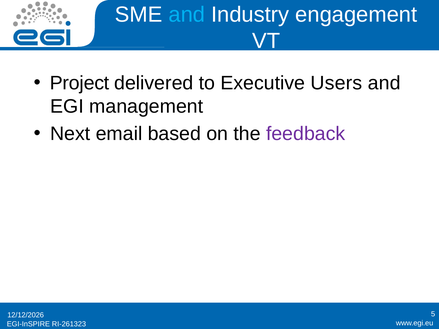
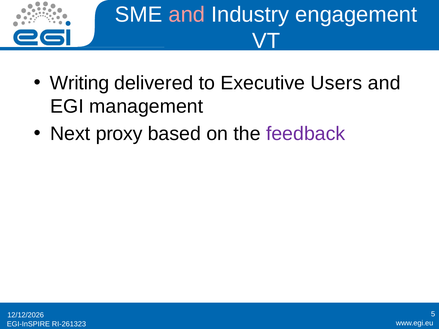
and colour: light blue -> pink (187, 15)
Project: Project -> Writing (80, 83)
email: email -> proxy (119, 134)
